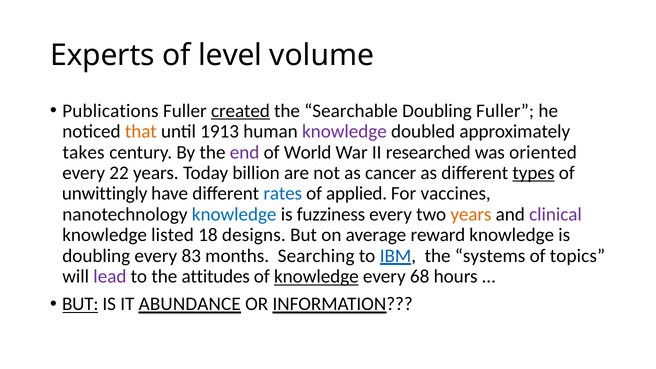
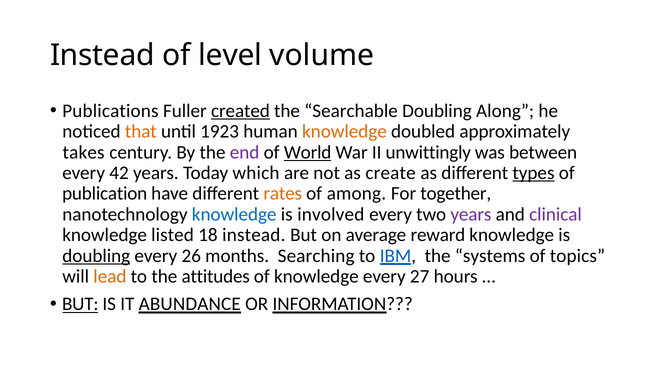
Experts: Experts -> Instead (102, 55)
Doubling Fuller: Fuller -> Along (505, 111)
1913: 1913 -> 1923 (220, 132)
knowledge colour: purple -> orange (344, 132)
World underline: none -> present (308, 152)
researched: researched -> unwittingly (428, 152)
oriented: oriented -> between (543, 152)
22: 22 -> 42 (119, 173)
billion: billion -> which (256, 173)
cancer: cancer -> create (391, 173)
unwittingly: unwittingly -> publication (105, 194)
rates colour: blue -> orange (283, 194)
applied: applied -> among (356, 194)
vaccines: vaccines -> together (456, 194)
fuzziness: fuzziness -> involved (331, 214)
years colour: orange -> purple (471, 214)
18 designs: designs -> instead (254, 235)
doubling underline: none -> present (96, 256)
83: 83 -> 26 (191, 256)
lead colour: purple -> orange (110, 277)
knowledge underline: present -> none (316, 277)
68: 68 -> 27 (420, 277)
